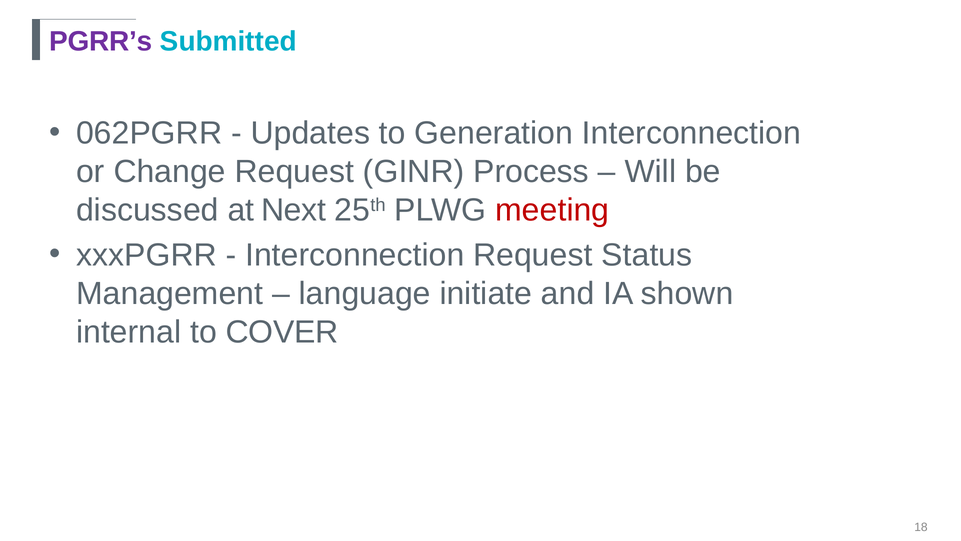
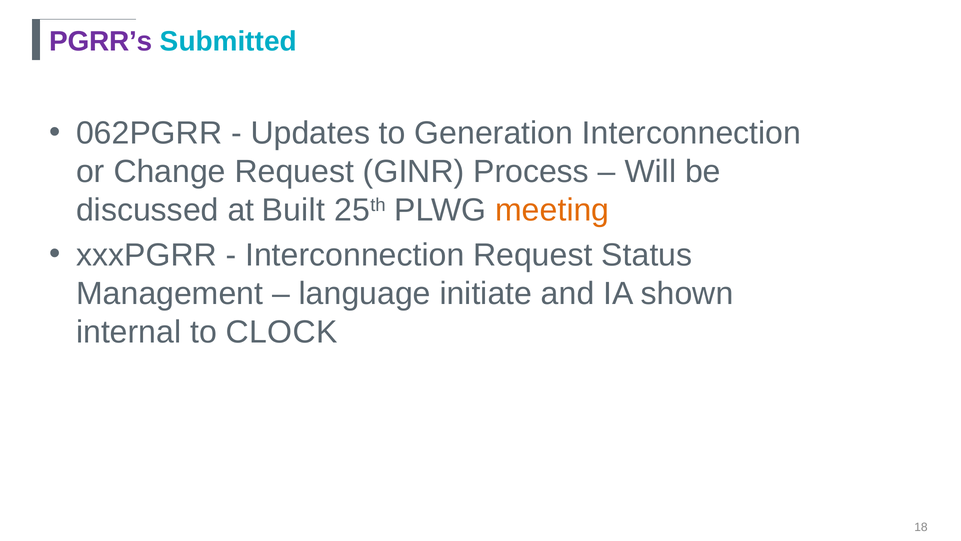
Next: Next -> Built (293, 210)
meeting colour: red -> orange (552, 210)
COVER: COVER -> CLOCK (282, 332)
